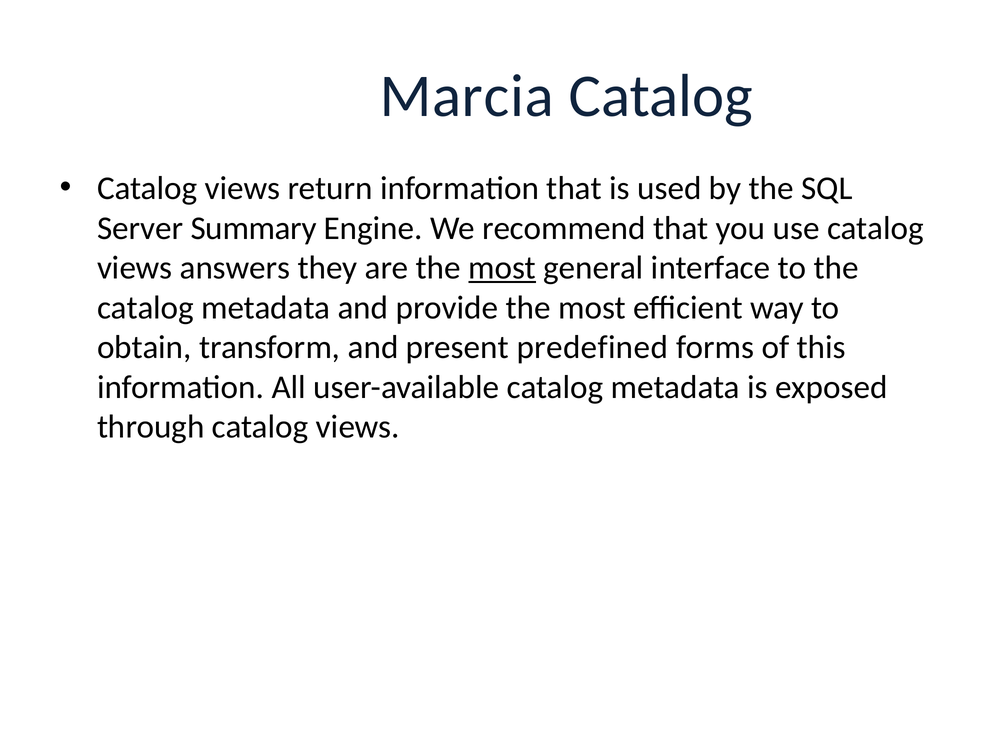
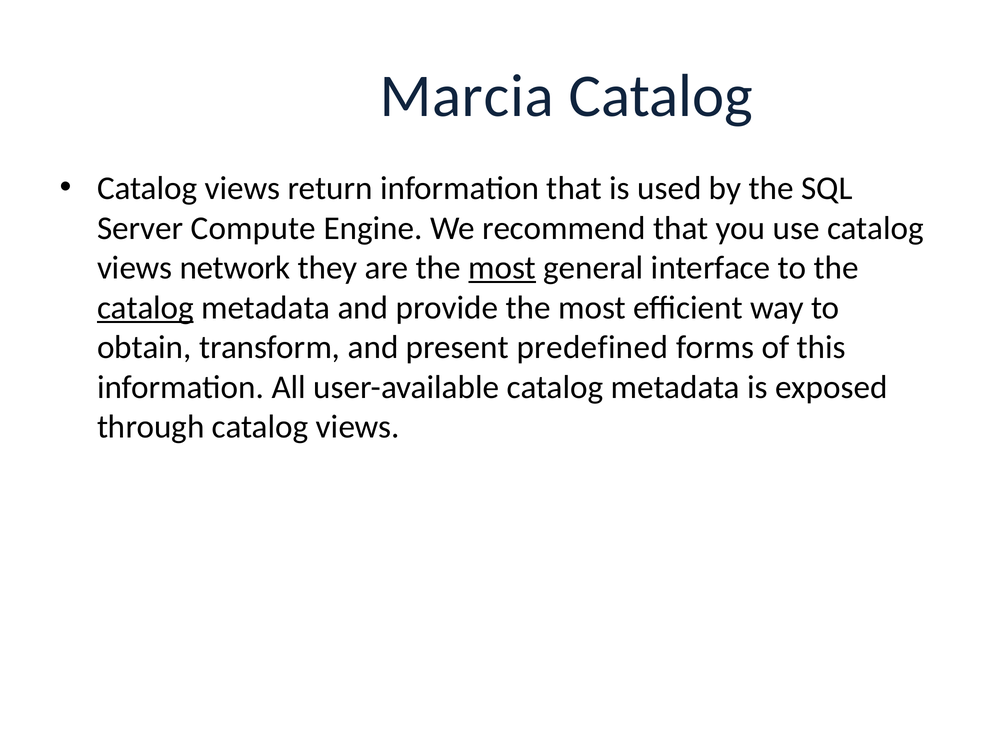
Summary: Summary -> Compute (253, 228)
answers: answers -> network (235, 268)
catalog underline: none -> present (145, 308)
